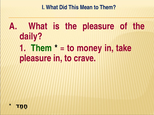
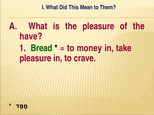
daily: daily -> have (31, 36)
1 Them: Them -> Bread (41, 48)
